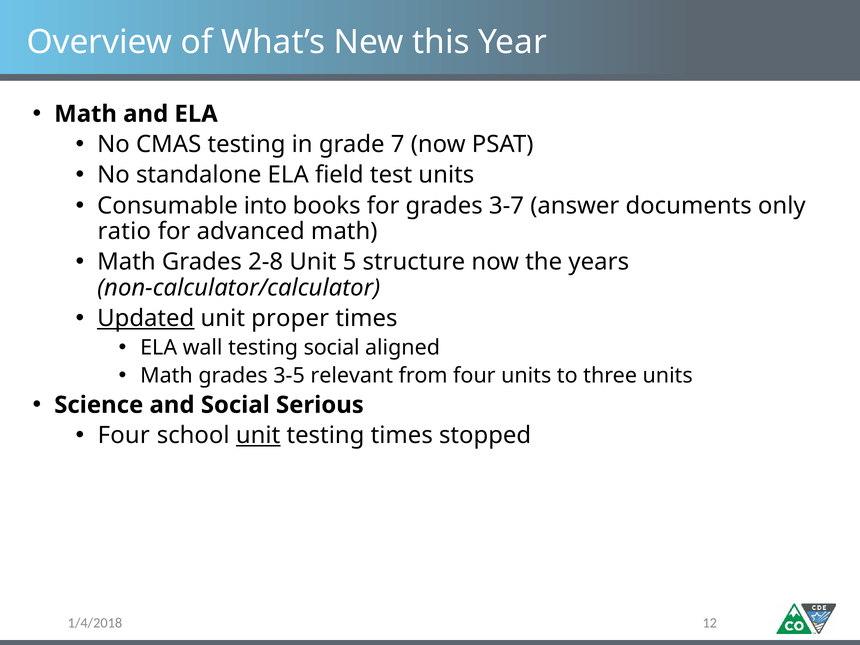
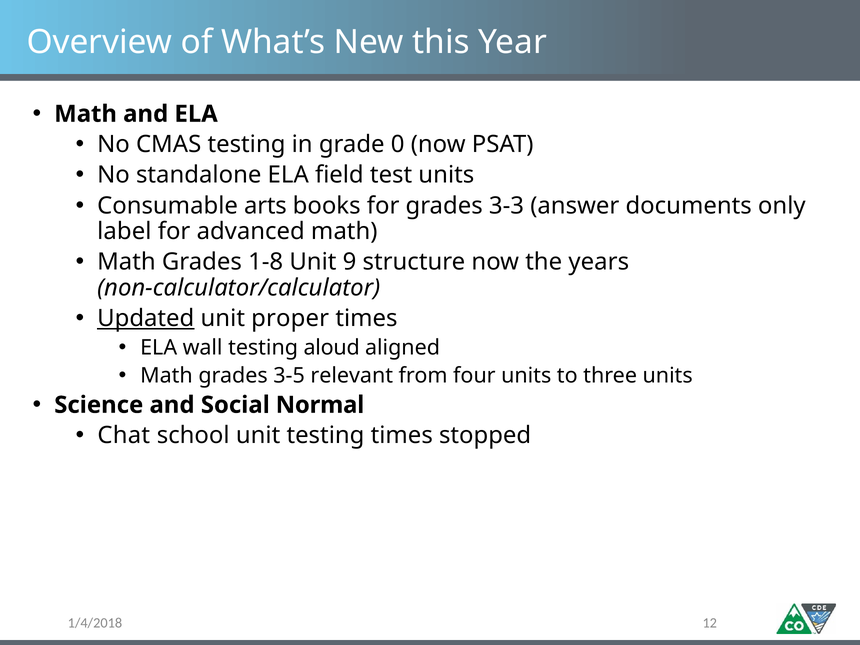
7: 7 -> 0 (398, 145)
into: into -> arts (265, 206)
3-7: 3-7 -> 3-3 (506, 206)
ratio: ratio -> label (124, 231)
2-8: 2-8 -> 1-8 (266, 262)
5: 5 -> 9 (350, 262)
testing social: social -> aloud (332, 348)
Serious: Serious -> Normal (320, 405)
Four: Four -> Chat (124, 436)
unit underline: present -> none (258, 436)
